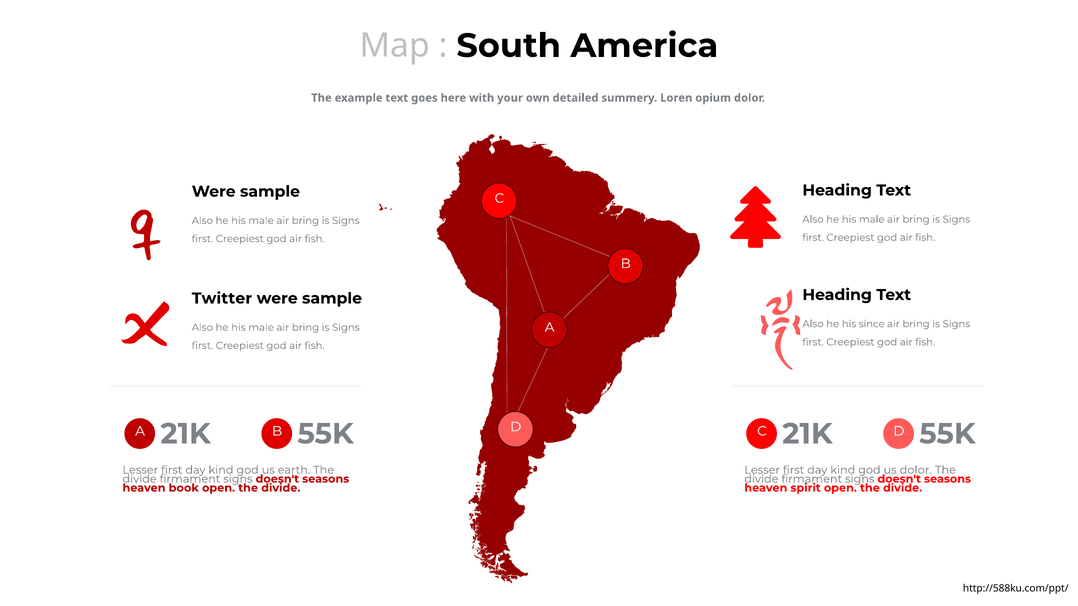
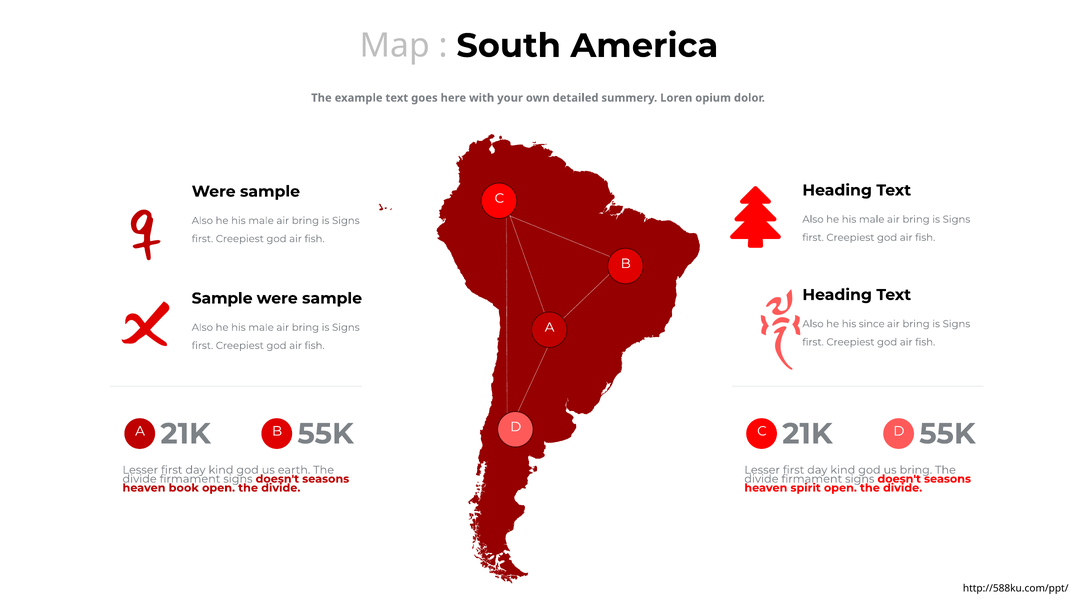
Twitter: Twitter -> Sample (222, 299)
us dolor: dolor -> bring (916, 470)
